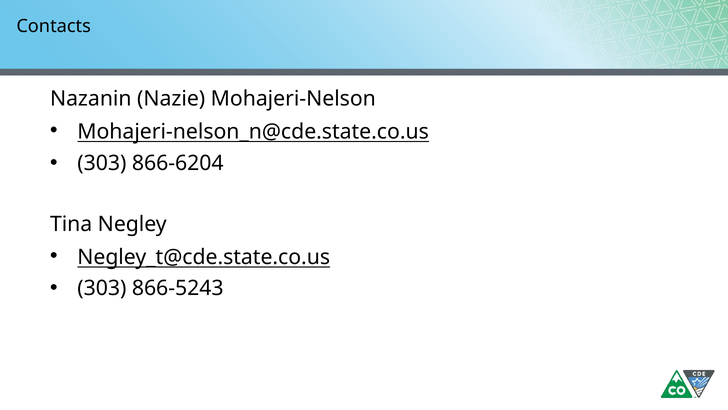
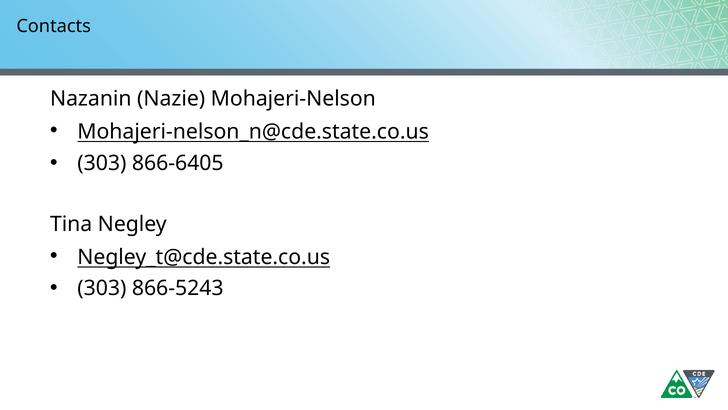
866-6204: 866-6204 -> 866-6405 (178, 163)
